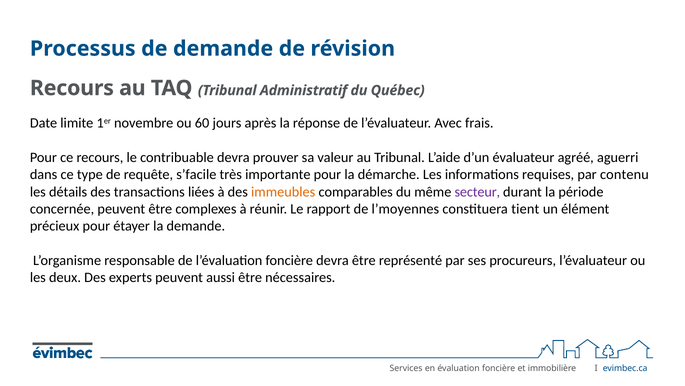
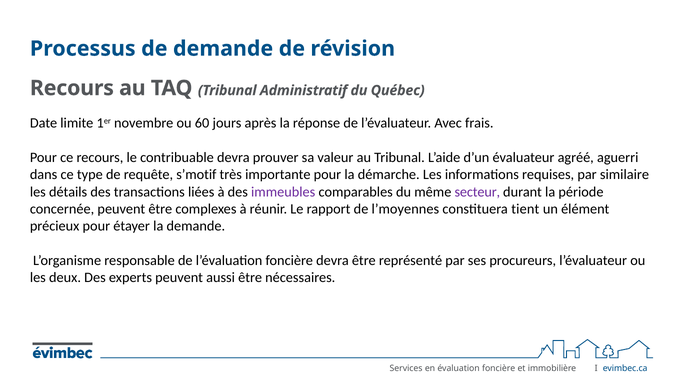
s’facile: s’facile -> s’motif (196, 174)
contenu: contenu -> similaire (624, 174)
immeubles colour: orange -> purple (283, 192)
